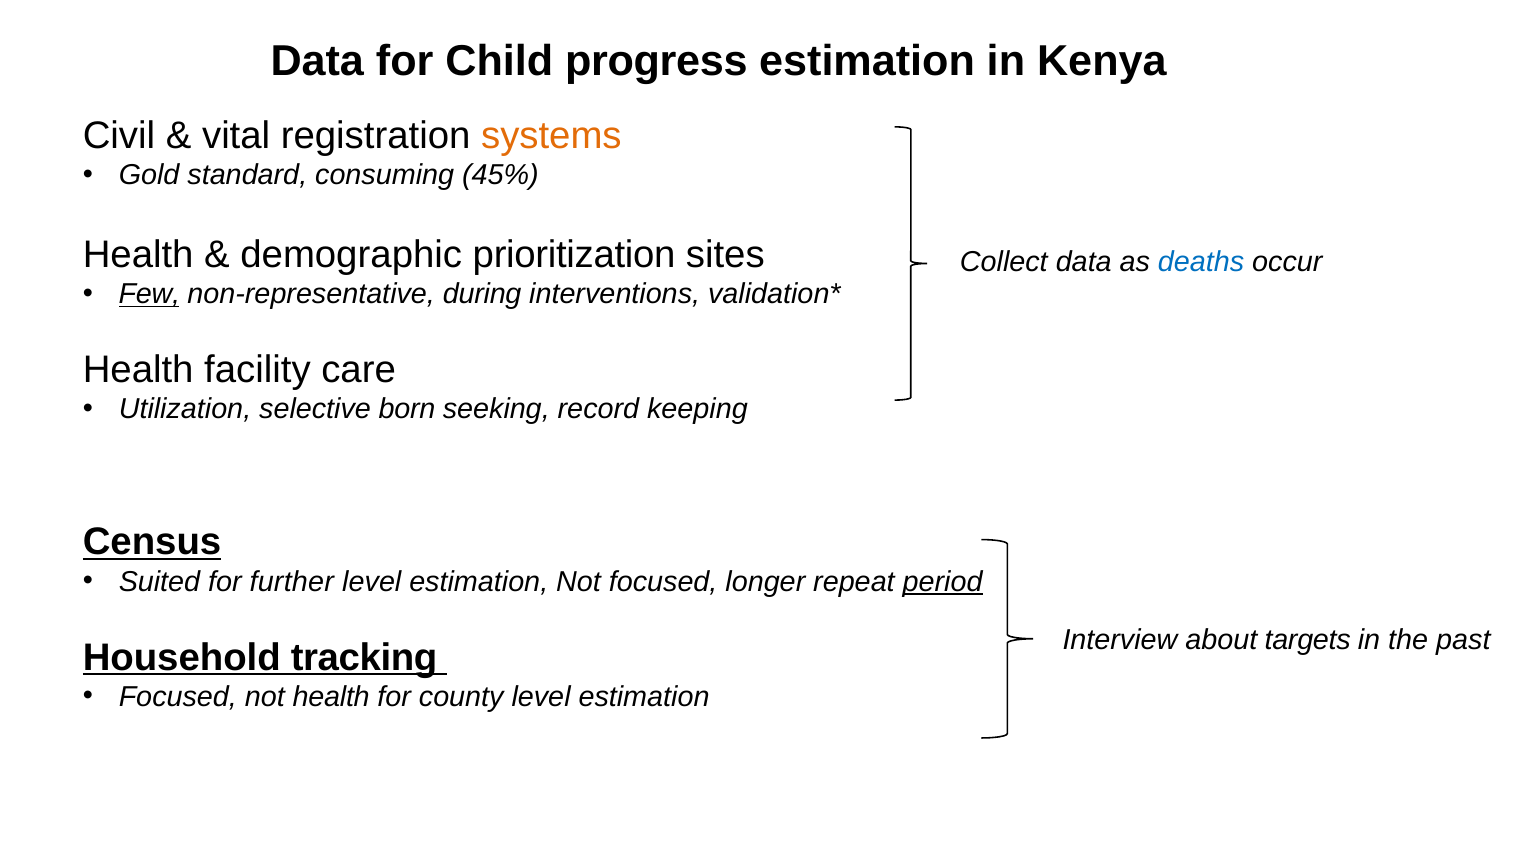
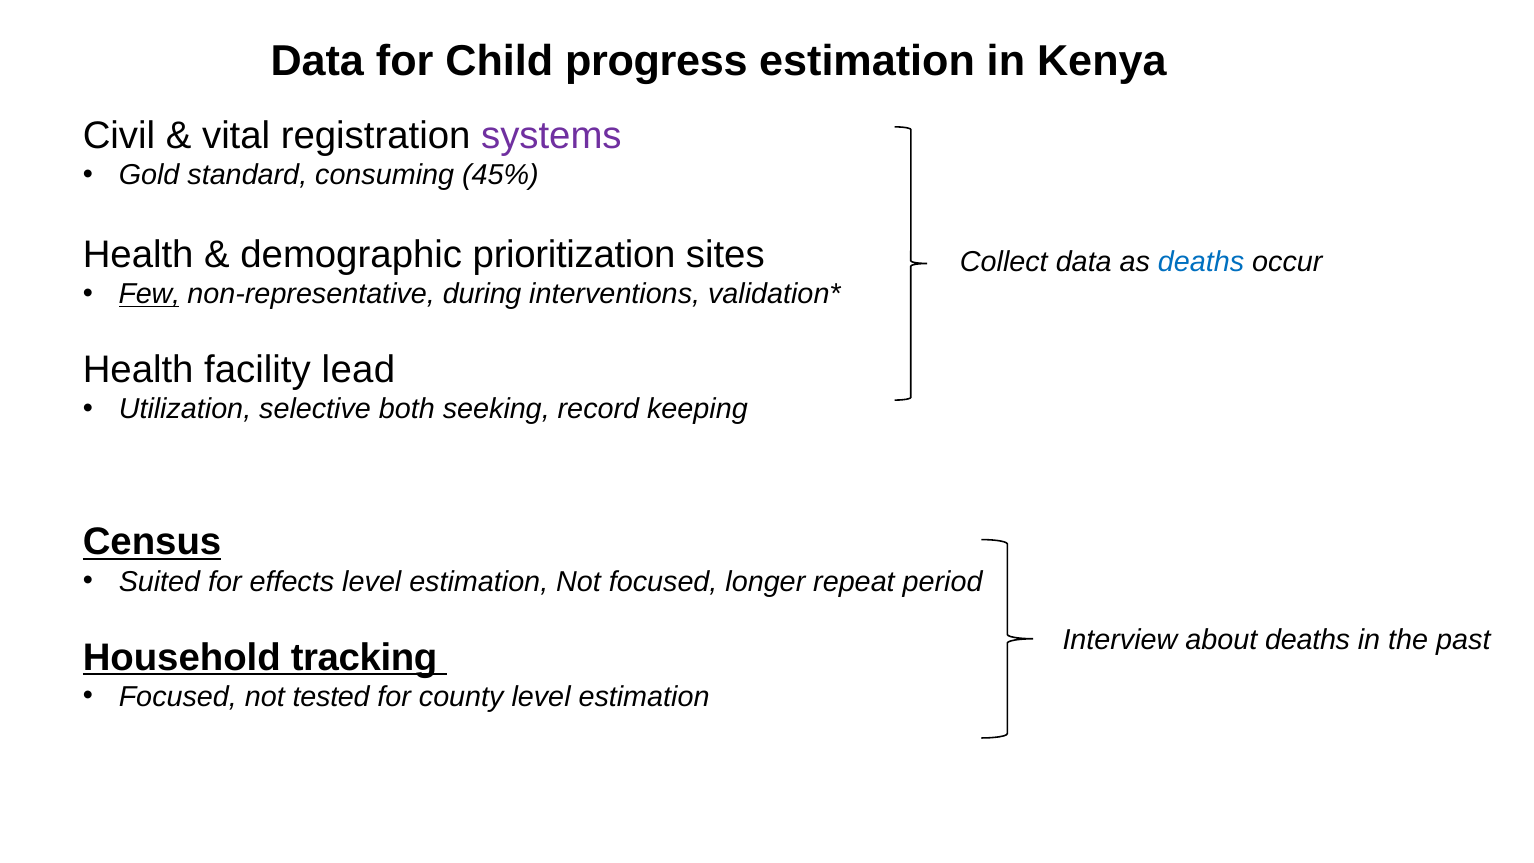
systems colour: orange -> purple (551, 136)
care: care -> lead (358, 370)
born: born -> both (407, 409)
further: further -> effects (292, 582)
period underline: present -> none (943, 582)
about targets: targets -> deaths (1308, 640)
not health: health -> tested (331, 697)
